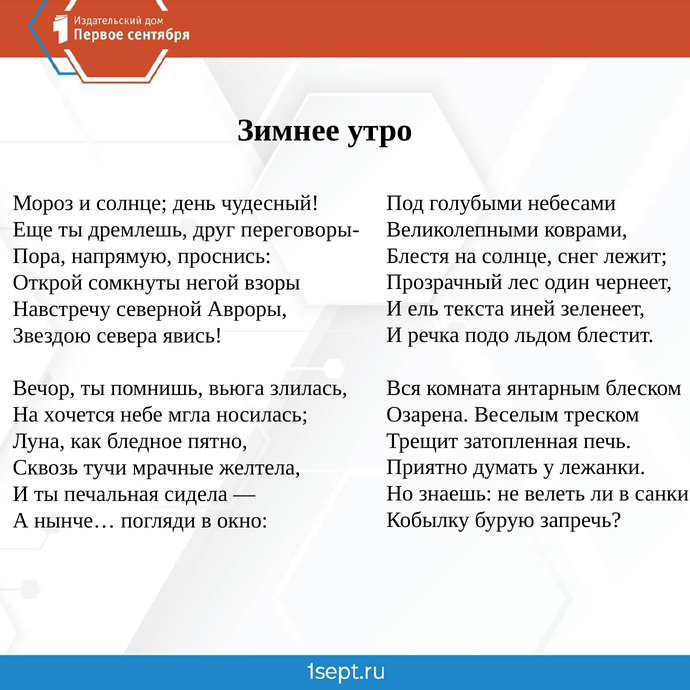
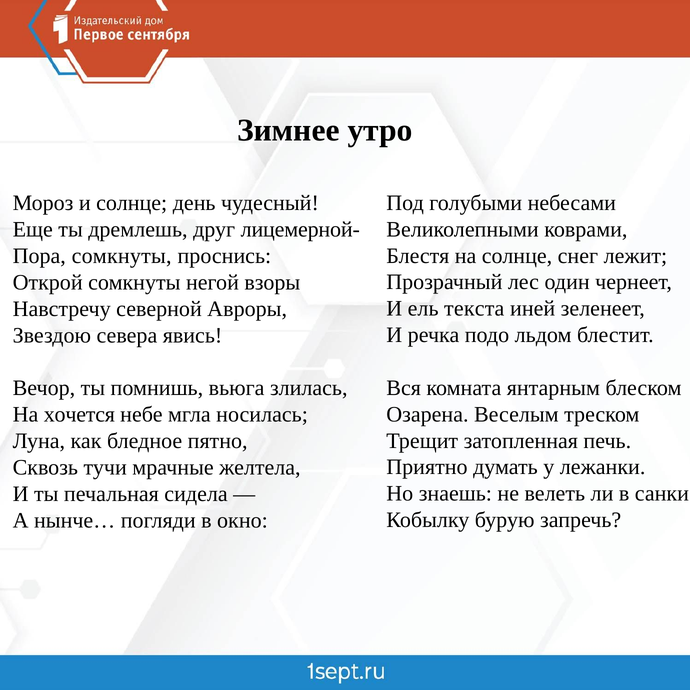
переговоры-: переговоры- -> лицемерной- (300, 230)
Пора напрямую: напрямую -> сомкнуты (122, 256)
